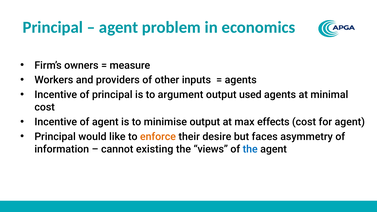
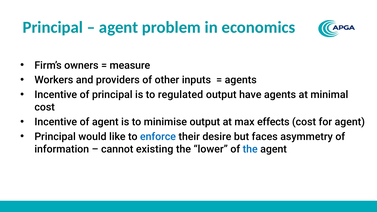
argument: argument -> regulated (181, 95)
used: used -> have (250, 95)
enforce colour: orange -> blue (158, 137)
views: views -> lower (211, 149)
